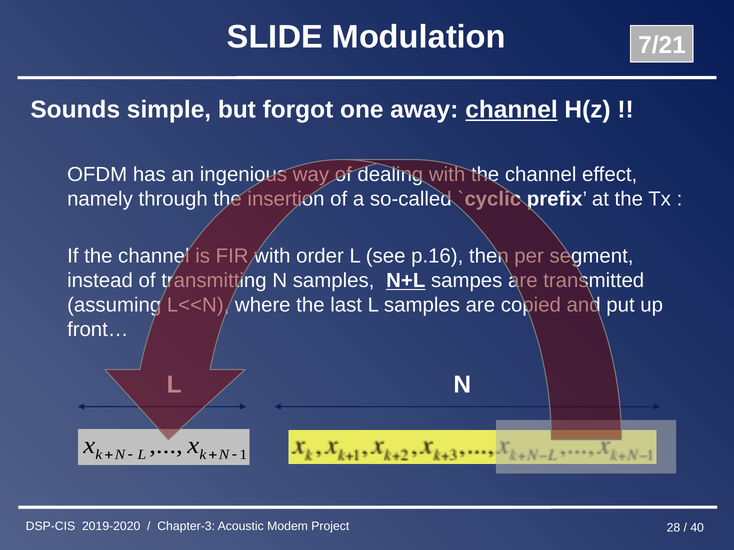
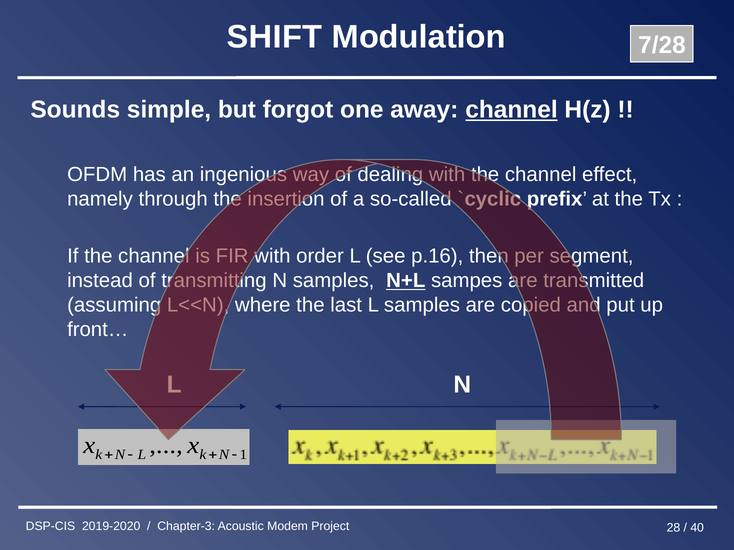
SLIDE: SLIDE -> SHIFT (275, 37)
7/21: 7/21 -> 7/28 (662, 45)
